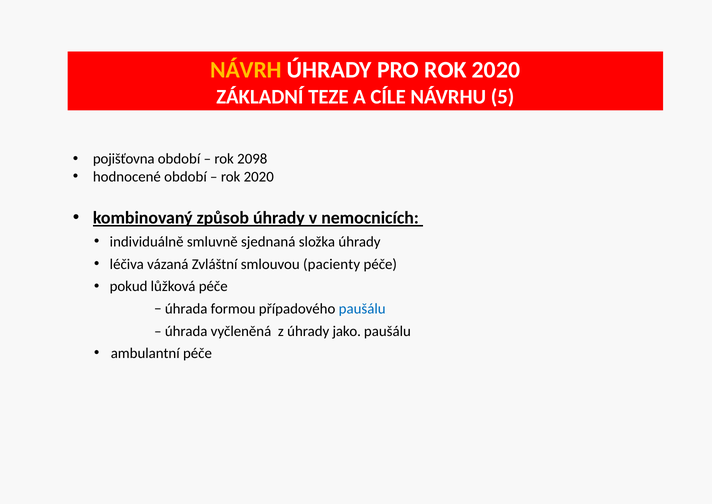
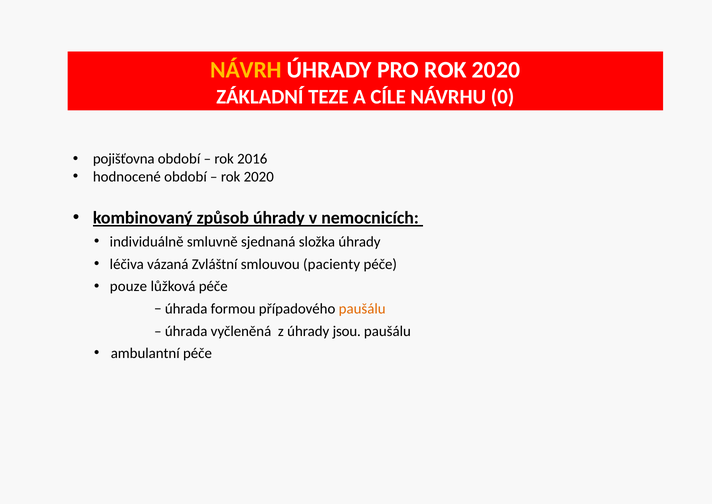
5: 5 -> 0 (503, 97)
2098: 2098 -> 2016 (252, 159)
pokud: pokud -> pouze (128, 286)
paušálu colour: blue -> orange (362, 308)
jako: jako -> jsou (347, 331)
